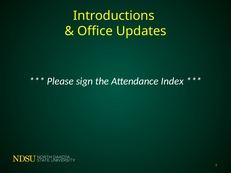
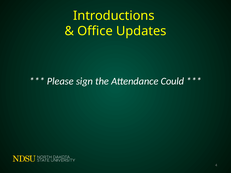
Index: Index -> Could (172, 81)
